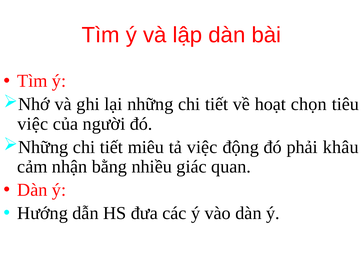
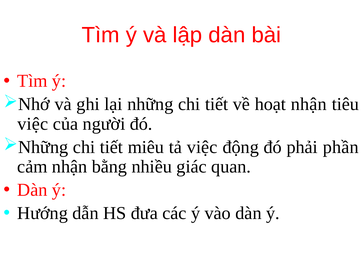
hoạt chọn: chọn -> nhận (309, 104)
khâu: khâu -> phần (341, 147)
